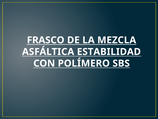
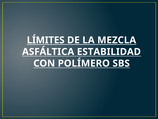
FRASCO: FRASCO -> LÍMITES (46, 40)
